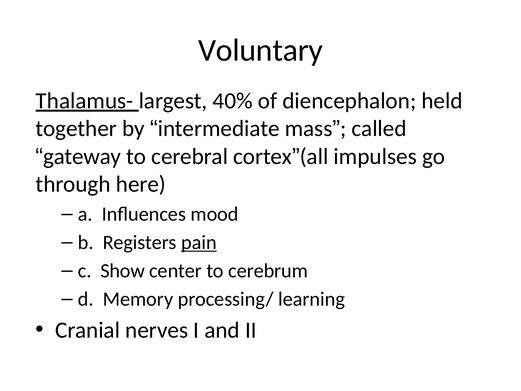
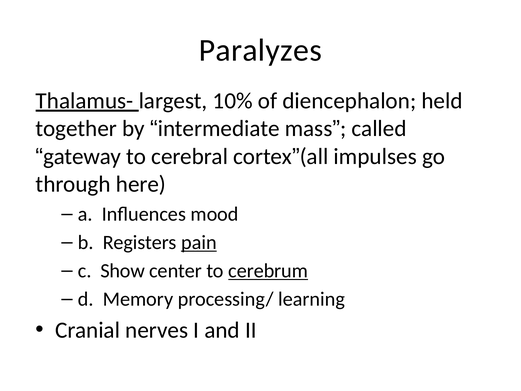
Voluntary: Voluntary -> Paralyzes (260, 50)
40%: 40% -> 10% (233, 101)
cerebrum underline: none -> present (268, 271)
